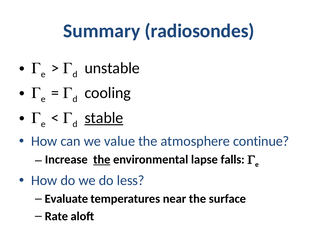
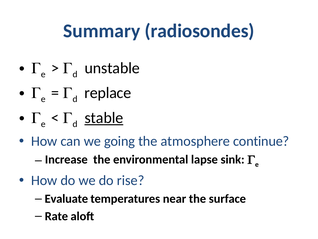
cooling: cooling -> replace (108, 93)
value: value -> going (120, 141)
the underline: present -> none (102, 159)
falls: falls -> sink (233, 159)
less: less -> rise (131, 180)
